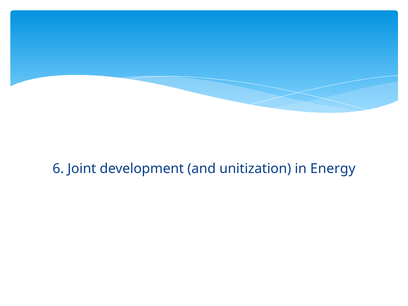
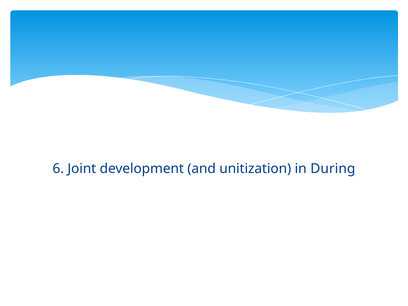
Energy: Energy -> During (333, 169)
